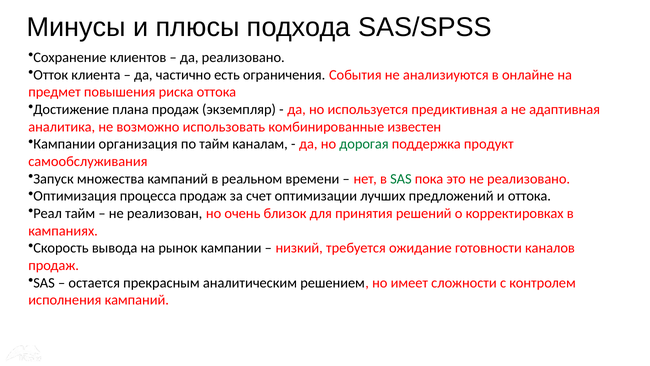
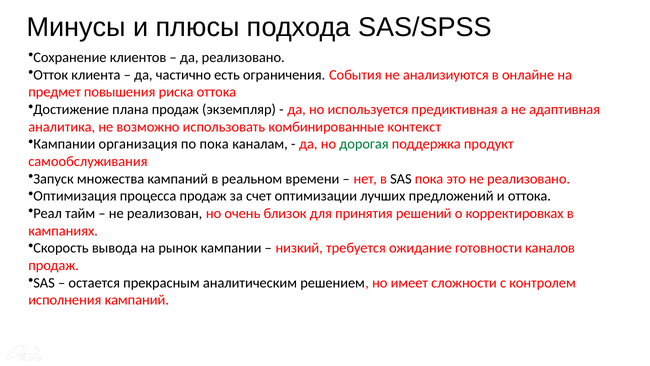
известен: известен -> контекст (414, 127)
по тайм: тайм -> пока (214, 144)
SAS colour: green -> black (401, 179)
